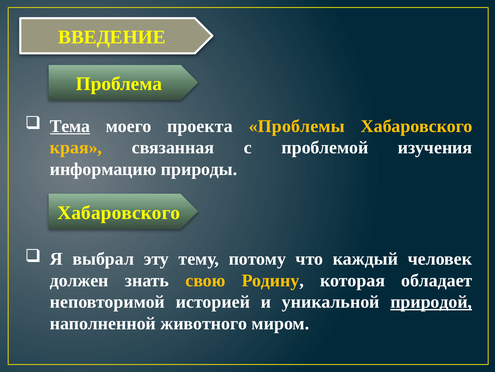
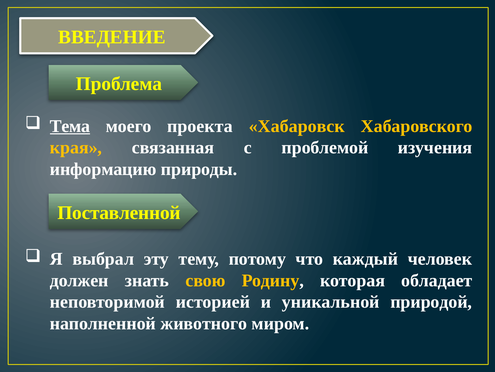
Проблемы: Проблемы -> Хабаровск (297, 126)
Хабаровского: Хабаровского -> Поставленной (119, 212)
природой underline: present -> none (431, 301)
